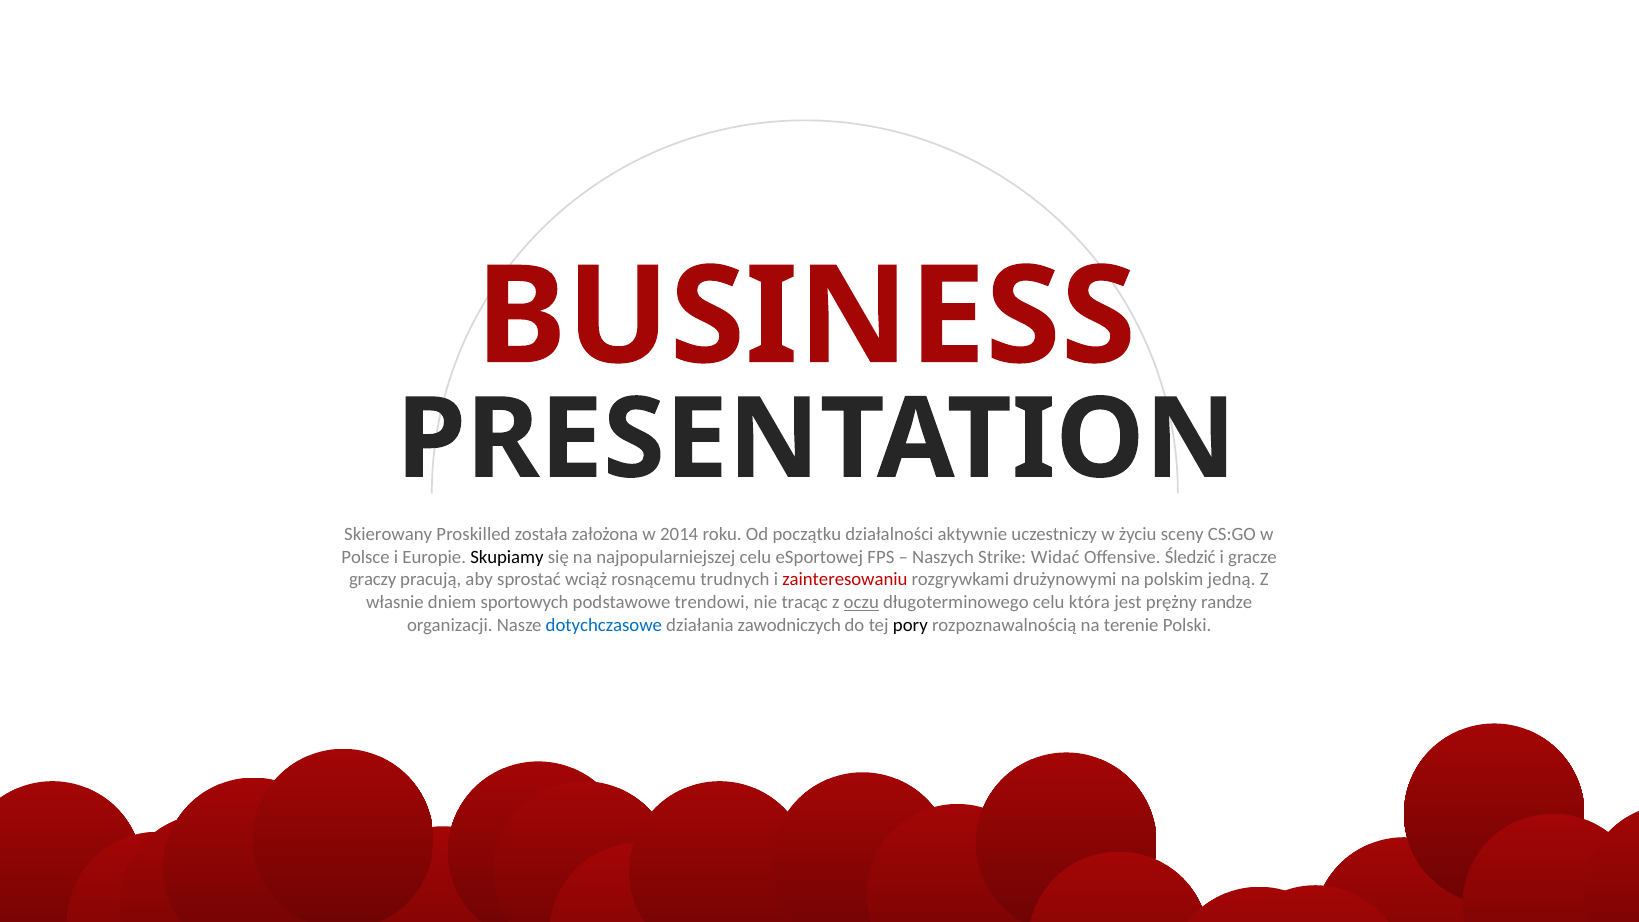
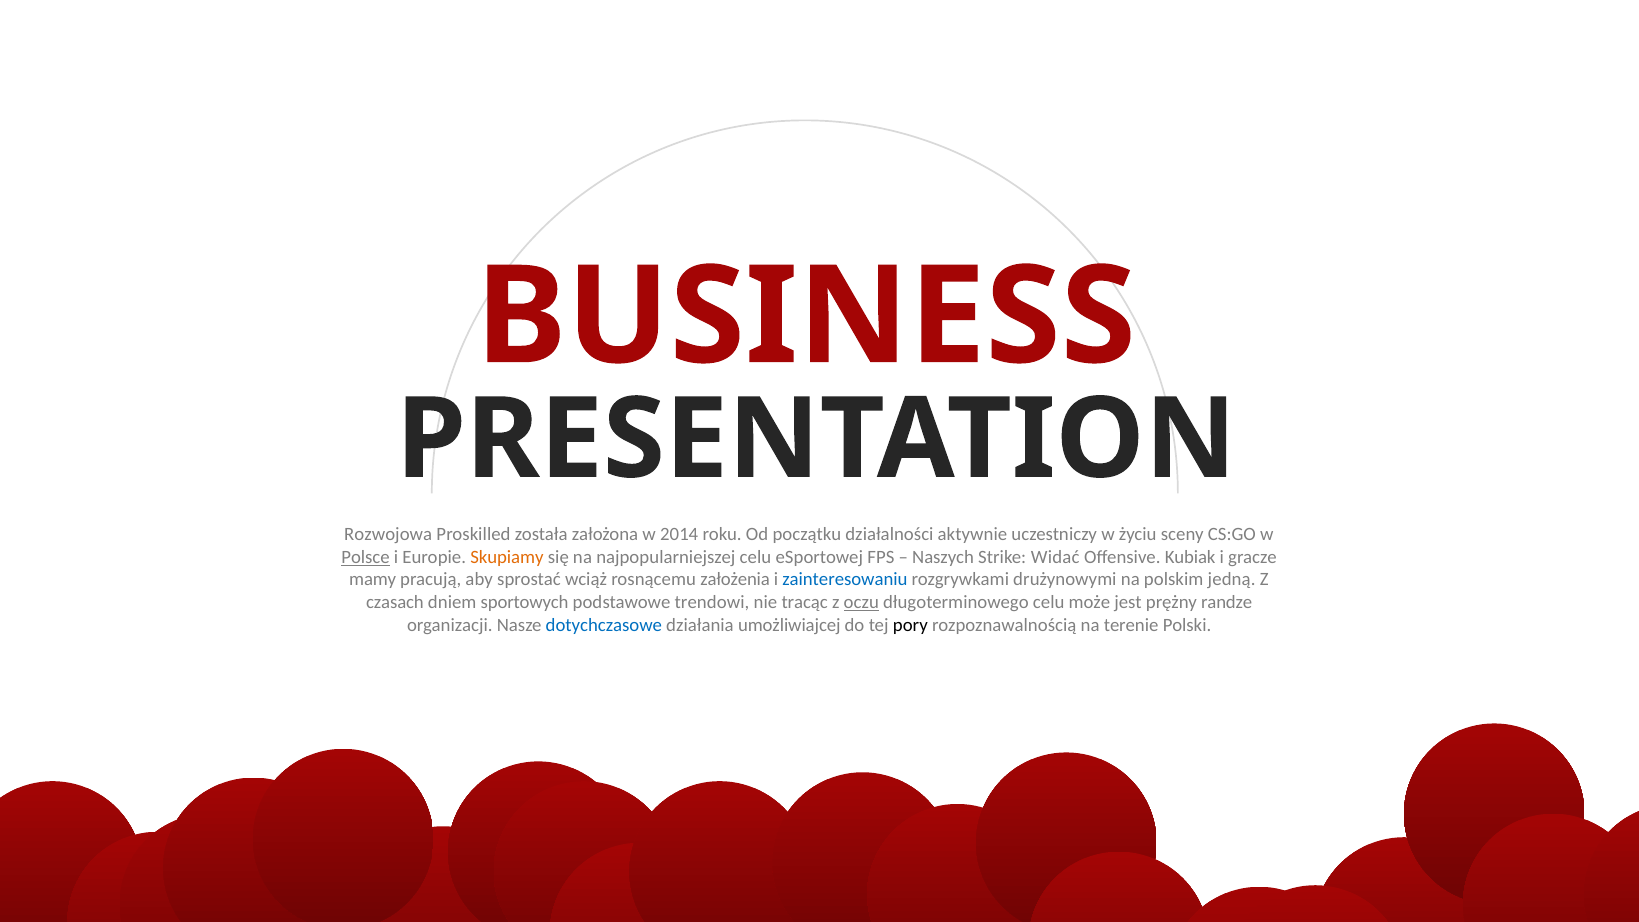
Skierowany: Skierowany -> Rozwojowa (388, 535)
Polsce underline: none -> present (366, 557)
Skupiamy colour: black -> orange (507, 557)
Śledzić: Śledzić -> Kubiak (1190, 557)
graczy: graczy -> mamy (373, 580)
trudnych: trudnych -> założenia (735, 580)
zainteresowaniu colour: red -> blue (845, 580)
własnie: własnie -> czasach (395, 602)
która: która -> może (1089, 602)
zawodniczych: zawodniczych -> umożliwiajcej (789, 625)
